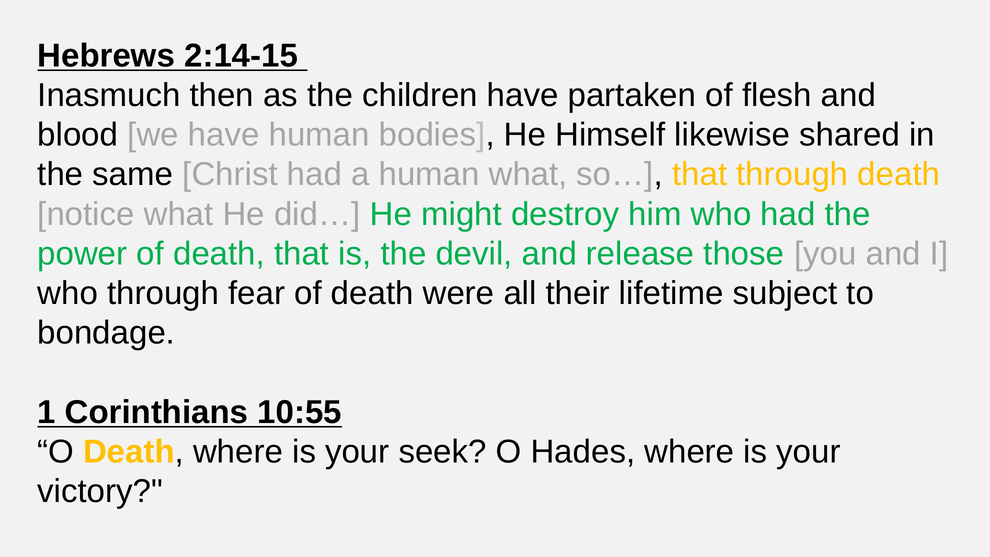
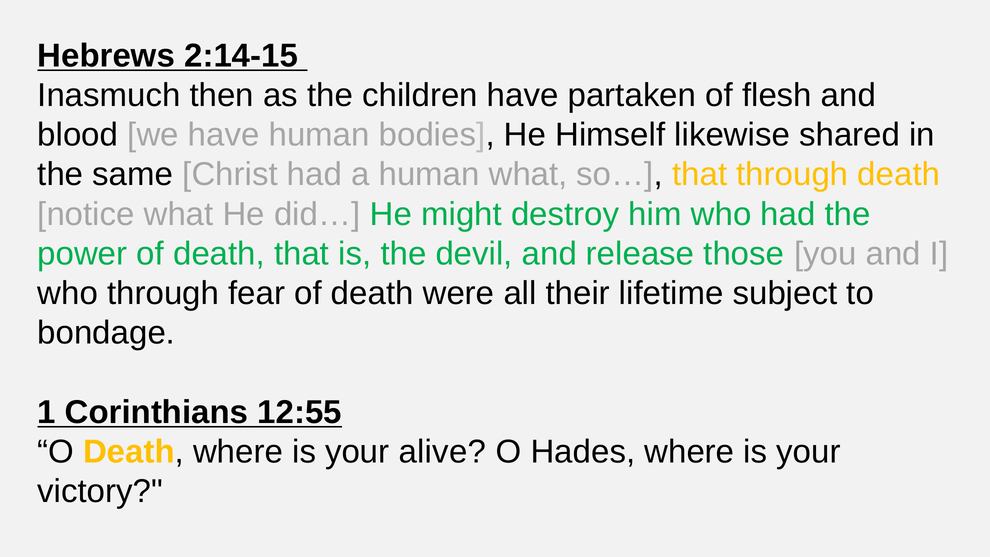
10:55: 10:55 -> 12:55 (300, 412)
seek: seek -> alive (442, 452)
